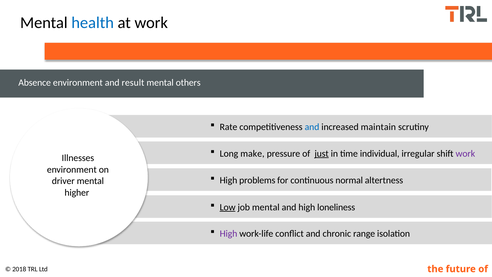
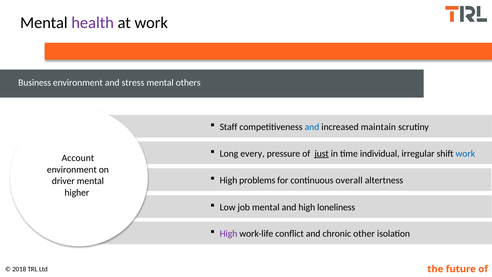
health colour: blue -> purple (93, 23)
Absence: Absence -> Business (35, 83)
result: result -> stress (133, 83)
Rate: Rate -> Staff (229, 127)
make: make -> every (252, 153)
work colour: purple -> blue (465, 153)
Illnesses: Illnesses -> Account (78, 158)
normal: normal -> overall (349, 180)
Low underline: present -> none (228, 207)
range: range -> other (364, 233)
